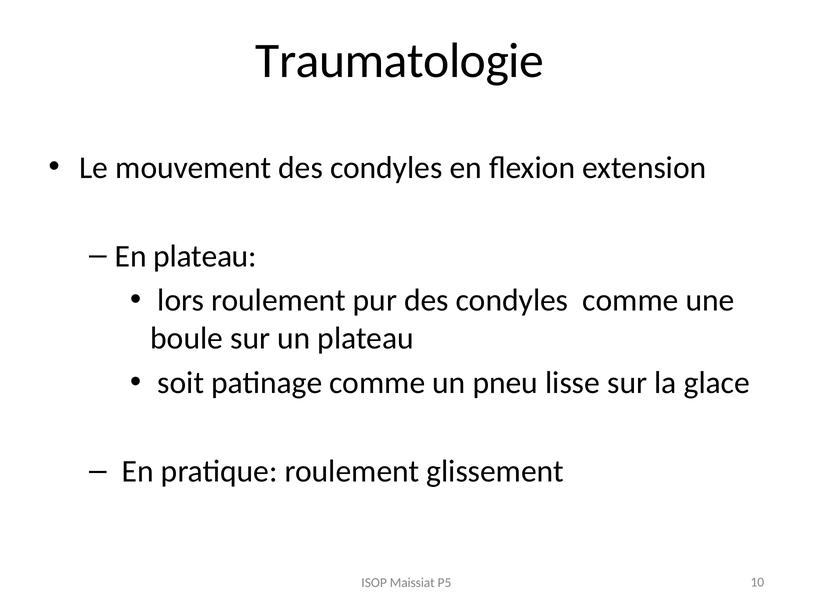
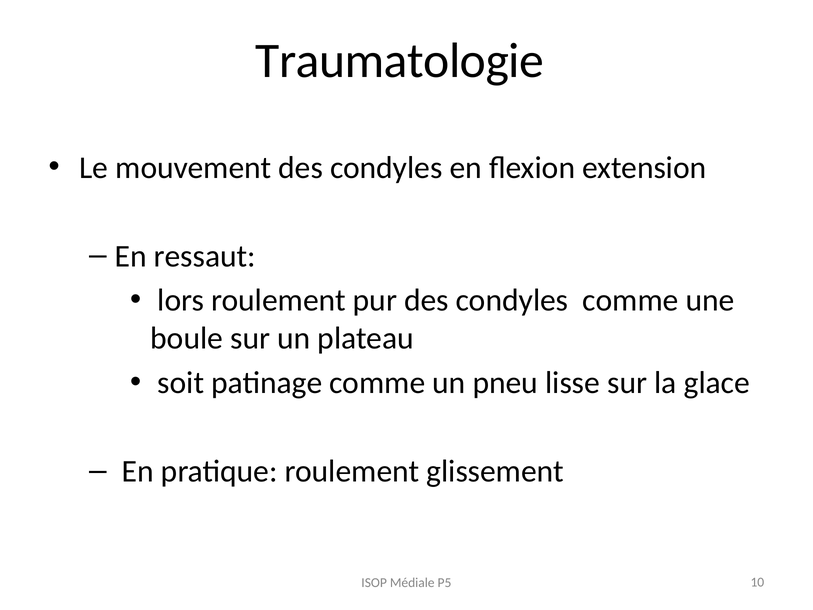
En plateau: plateau -> ressaut (205, 256)
Maissiat: Maissiat -> Médiale (412, 582)
